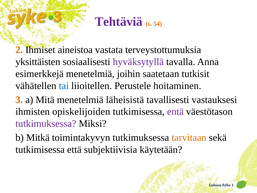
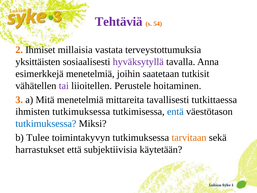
aineistoa: aineistoa -> millaisia (75, 50)
tai colour: blue -> purple (64, 86)
läheisistä: läheisistä -> mittareita (125, 100)
vastauksesi: vastauksesi -> tutkittaessa (214, 100)
ihmisten opiskelijoiden: opiskelijoiden -> tutkimuksessa (81, 112)
entä colour: purple -> blue (175, 112)
tutkimuksessa colour: purple -> blue (46, 124)
Mitkä: Mitkä -> Tulee (38, 137)
tutkimisessa: tutkimisessa -> harrastukset (40, 149)
